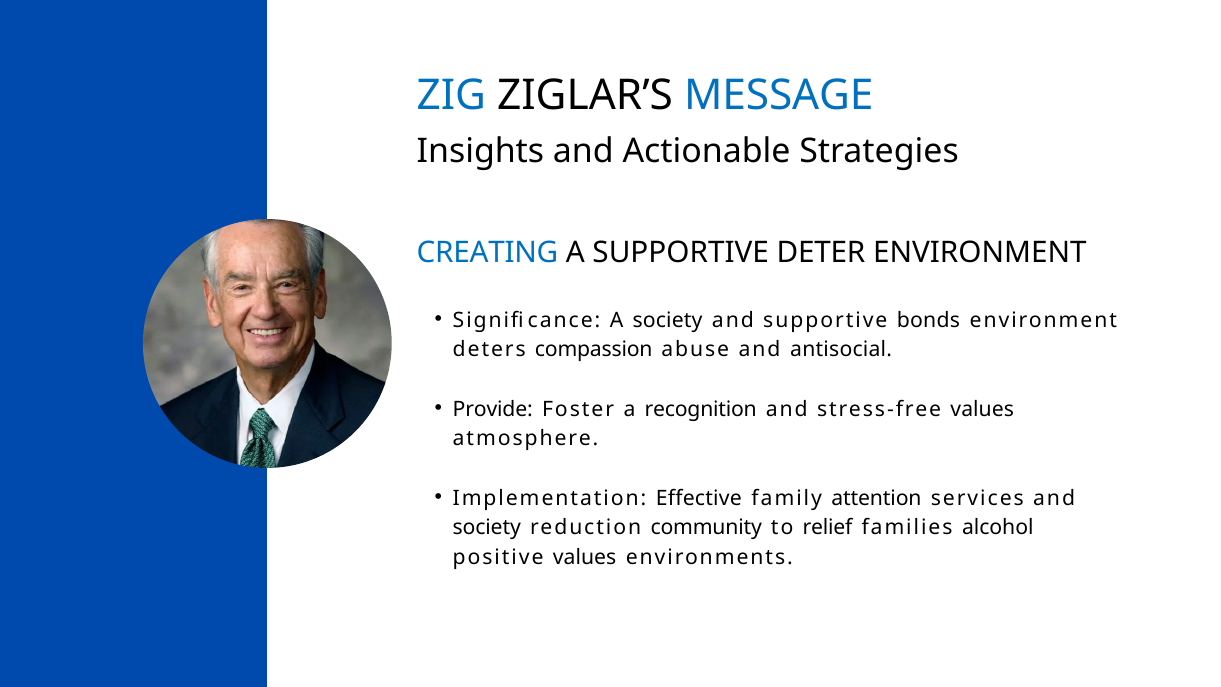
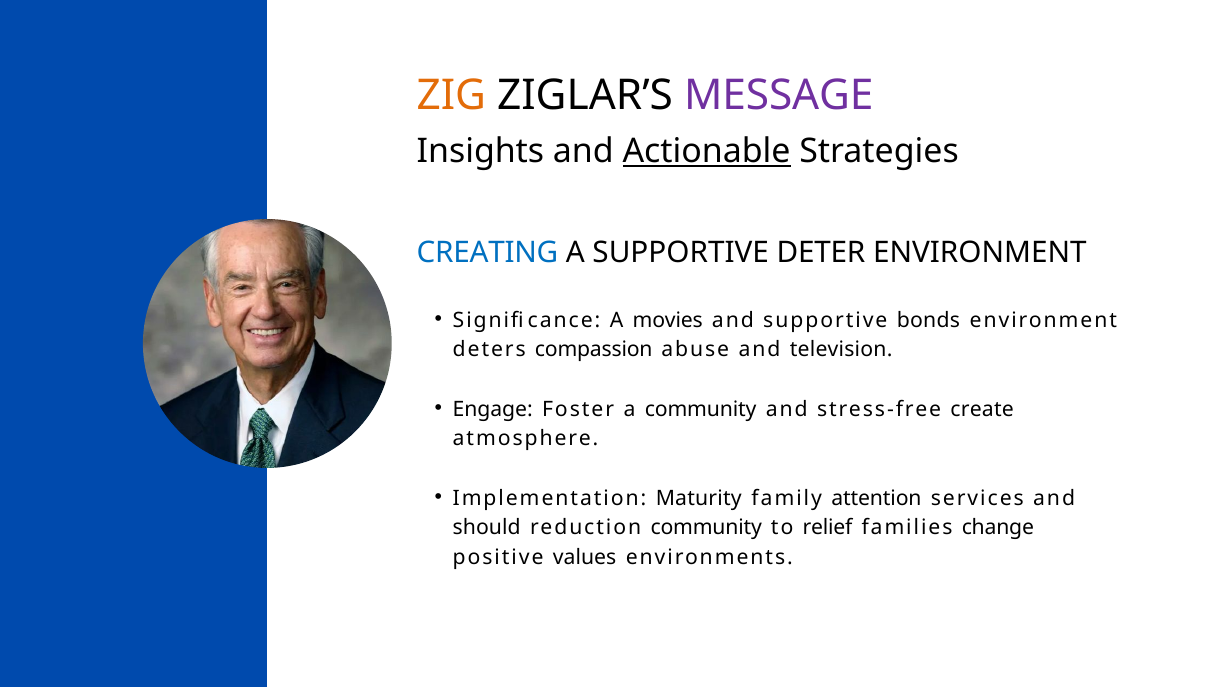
ZIG colour: blue -> orange (451, 96)
MESSAGE colour: blue -> purple (779, 96)
Actionable underline: none -> present (707, 151)
A society: society -> movies (668, 320)
antisocial: antisocial -> television (841, 350)
Provide: Provide -> Engage (493, 409)
a recognition: recognition -> community (701, 409)
stress-free values: values -> create (982, 409)
Effective: Effective -> Maturity (699, 498)
society: society -> should (487, 528)
alcohol: alcohol -> change (998, 528)
